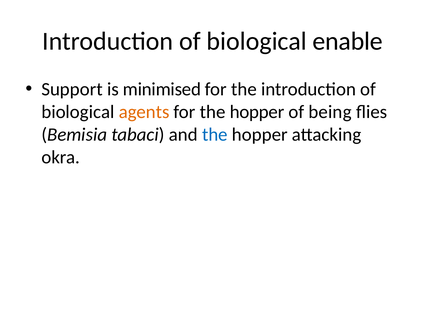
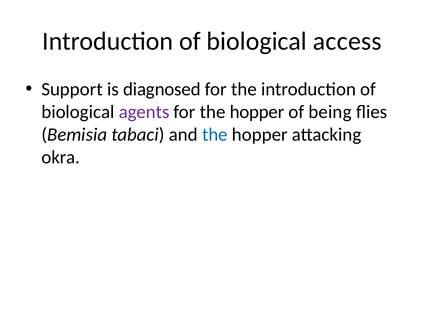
enable: enable -> access (347, 41)
minimised: minimised -> diagnosed (162, 89)
agents colour: orange -> purple (144, 112)
